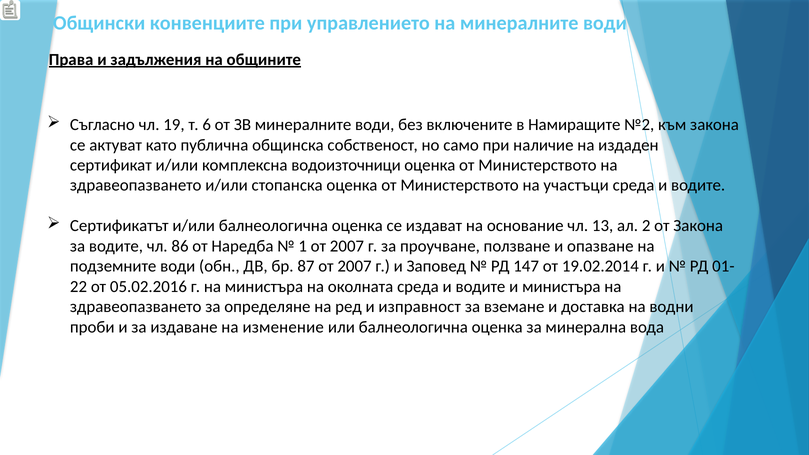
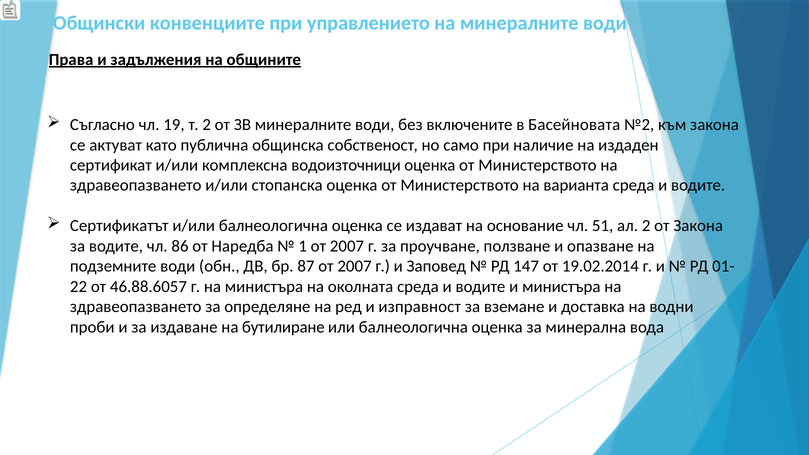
т 6: 6 -> 2 (207, 125)
Намиращите: Намиращите -> Басейновата (574, 125)
участъци: участъци -> варианта (576, 185)
13: 13 -> 51 (603, 226)
05.02.2016: 05.02.2016 -> 46.88.6057 (148, 287)
изменение: изменение -> бутилиране (283, 327)
